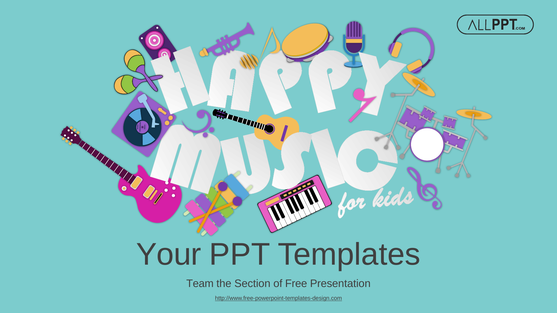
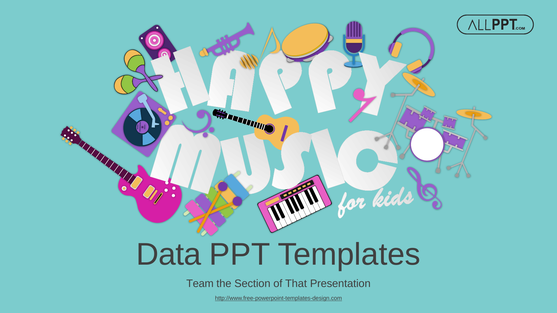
Your: Your -> Data (169, 255)
Free: Free -> That (296, 284)
